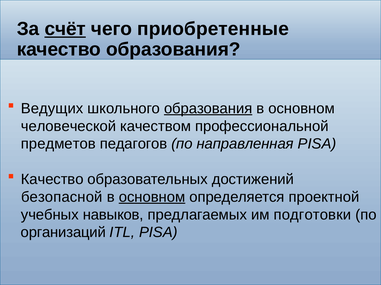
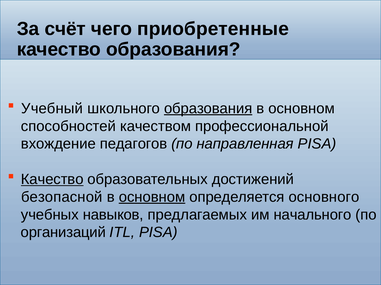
счёт underline: present -> none (65, 29)
Ведущих: Ведущих -> Учебный (52, 109)
человеческой: человеческой -> способностей (68, 126)
предметов: предметов -> вхождение (58, 144)
Качество underline: none -> present (52, 180)
проектной: проектной -> основного (324, 197)
подготовки: подготовки -> начального (313, 215)
